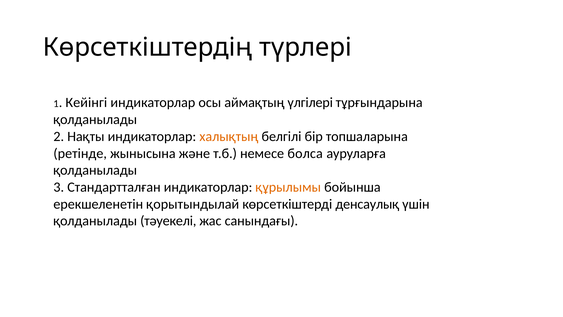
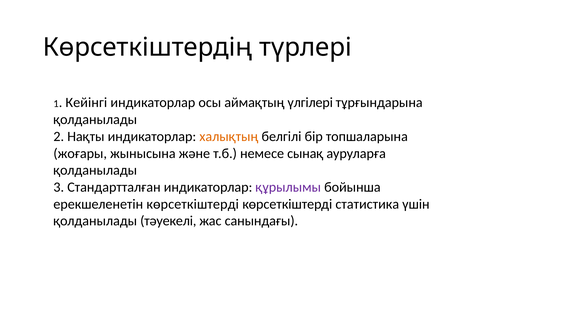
ретінде: ретінде -> жоғары (80, 153)
болса: болса -> сынақ (305, 153)
құрылымы colour: orange -> purple (288, 187)
ерекшеленетін қорытындылай: қорытындылай -> көрсеткіштерді (193, 204)
денсаулық: денсаулық -> статистика (367, 204)
